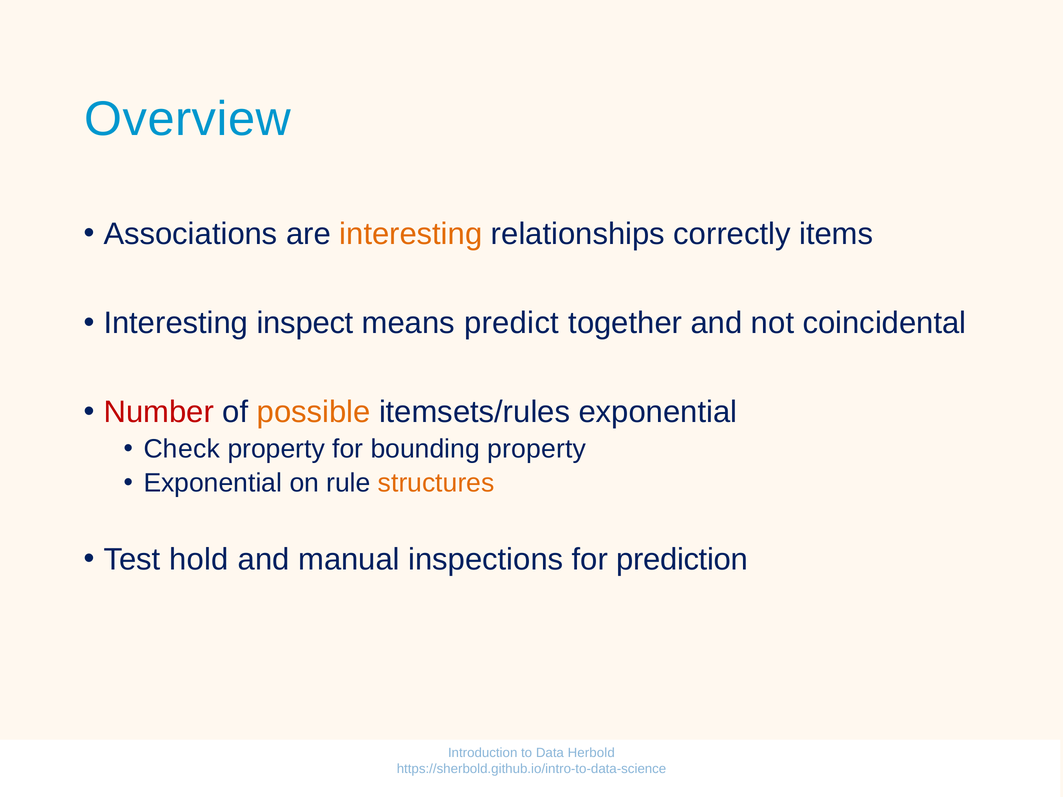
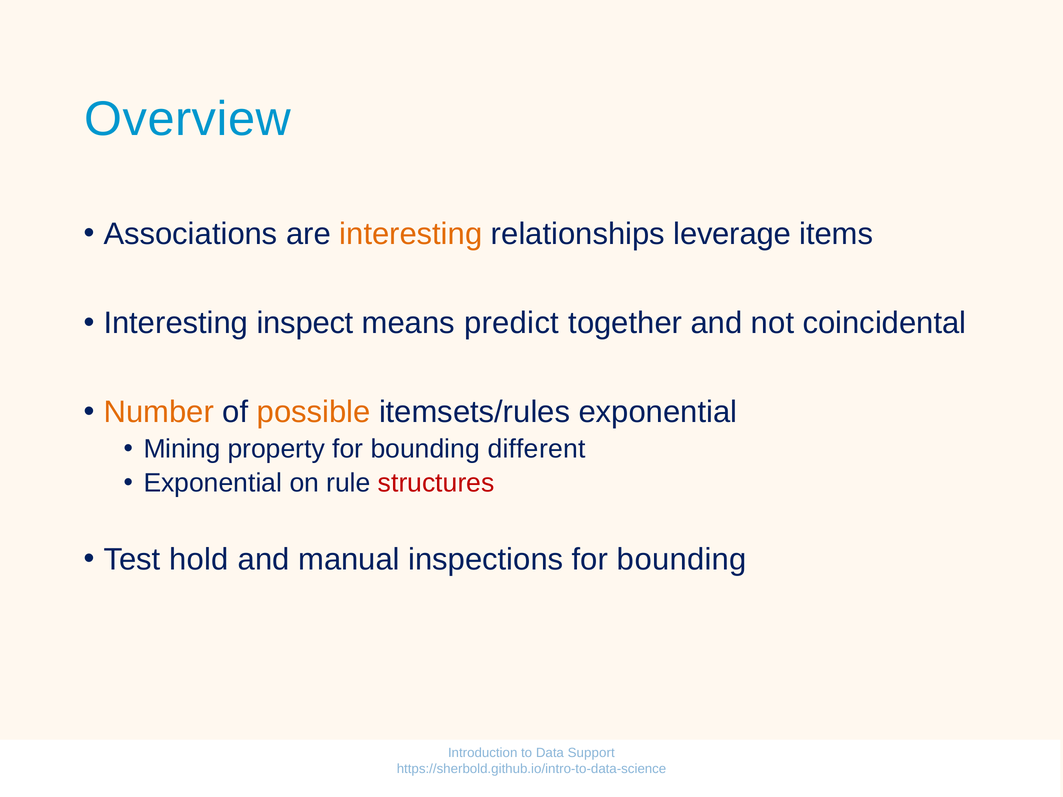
correctly: correctly -> leverage (732, 234)
Number colour: red -> orange (159, 412)
Check: Check -> Mining (182, 449)
bounding property: property -> different (537, 449)
structures colour: orange -> red (436, 483)
inspections for prediction: prediction -> bounding (682, 560)
Herbold: Herbold -> Support (591, 753)
